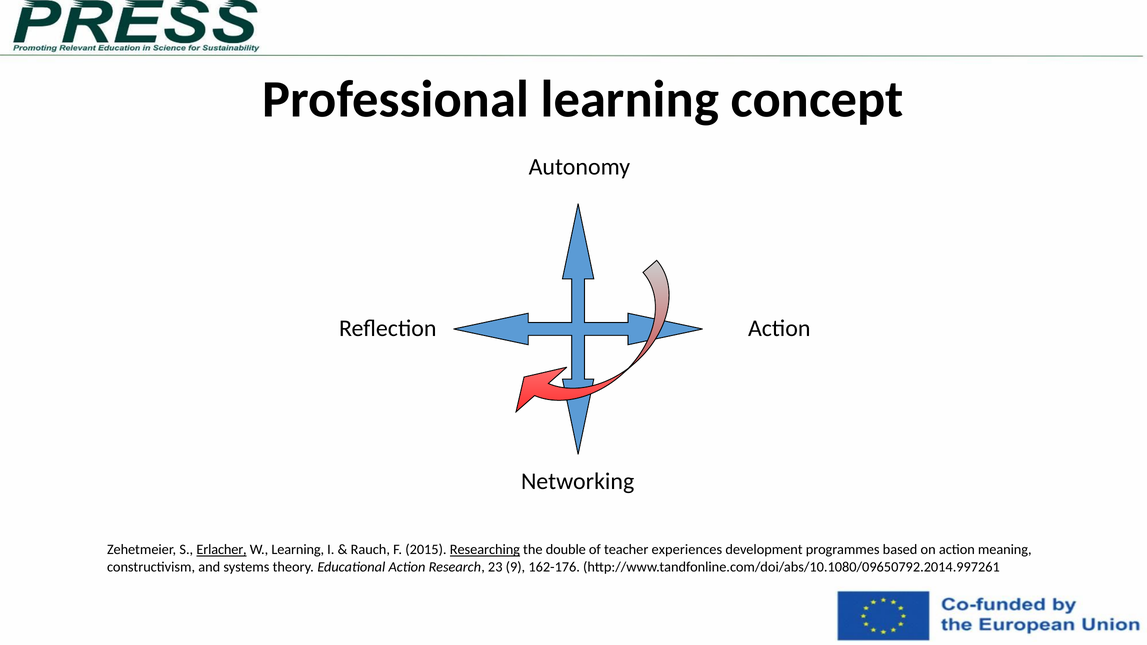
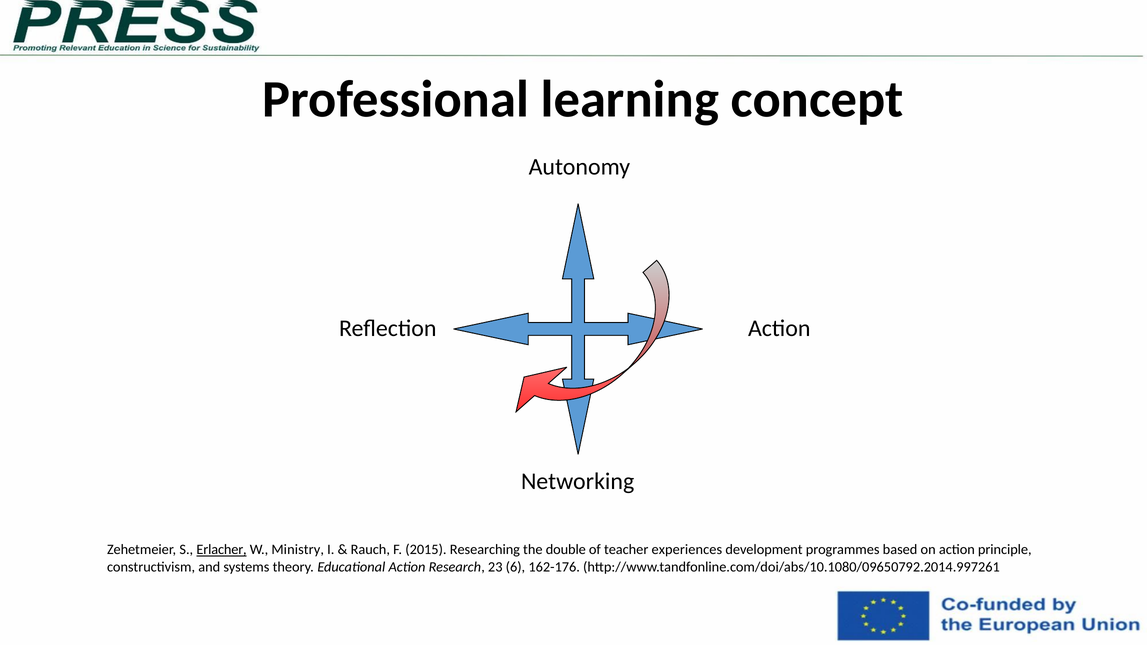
W Learning: Learning -> Ministry (298, 550)
Researching underline: present -> none (485, 550)
meaning: meaning -> principle (1005, 550)
9: 9 -> 6 (515, 567)
